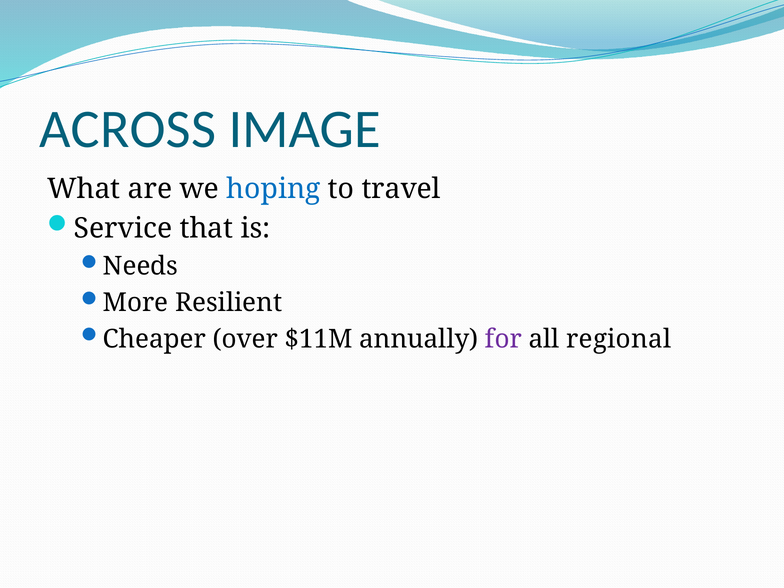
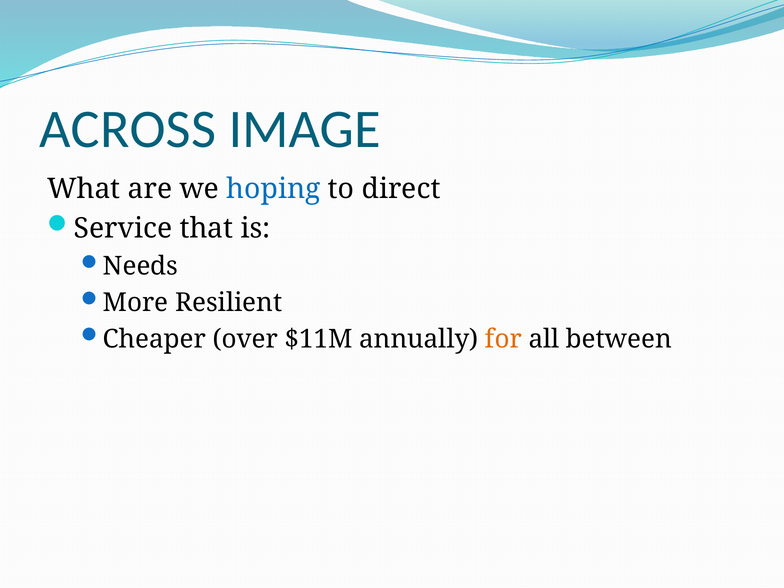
travel: travel -> direct (401, 189)
for colour: purple -> orange (503, 339)
regional: regional -> between (619, 339)
